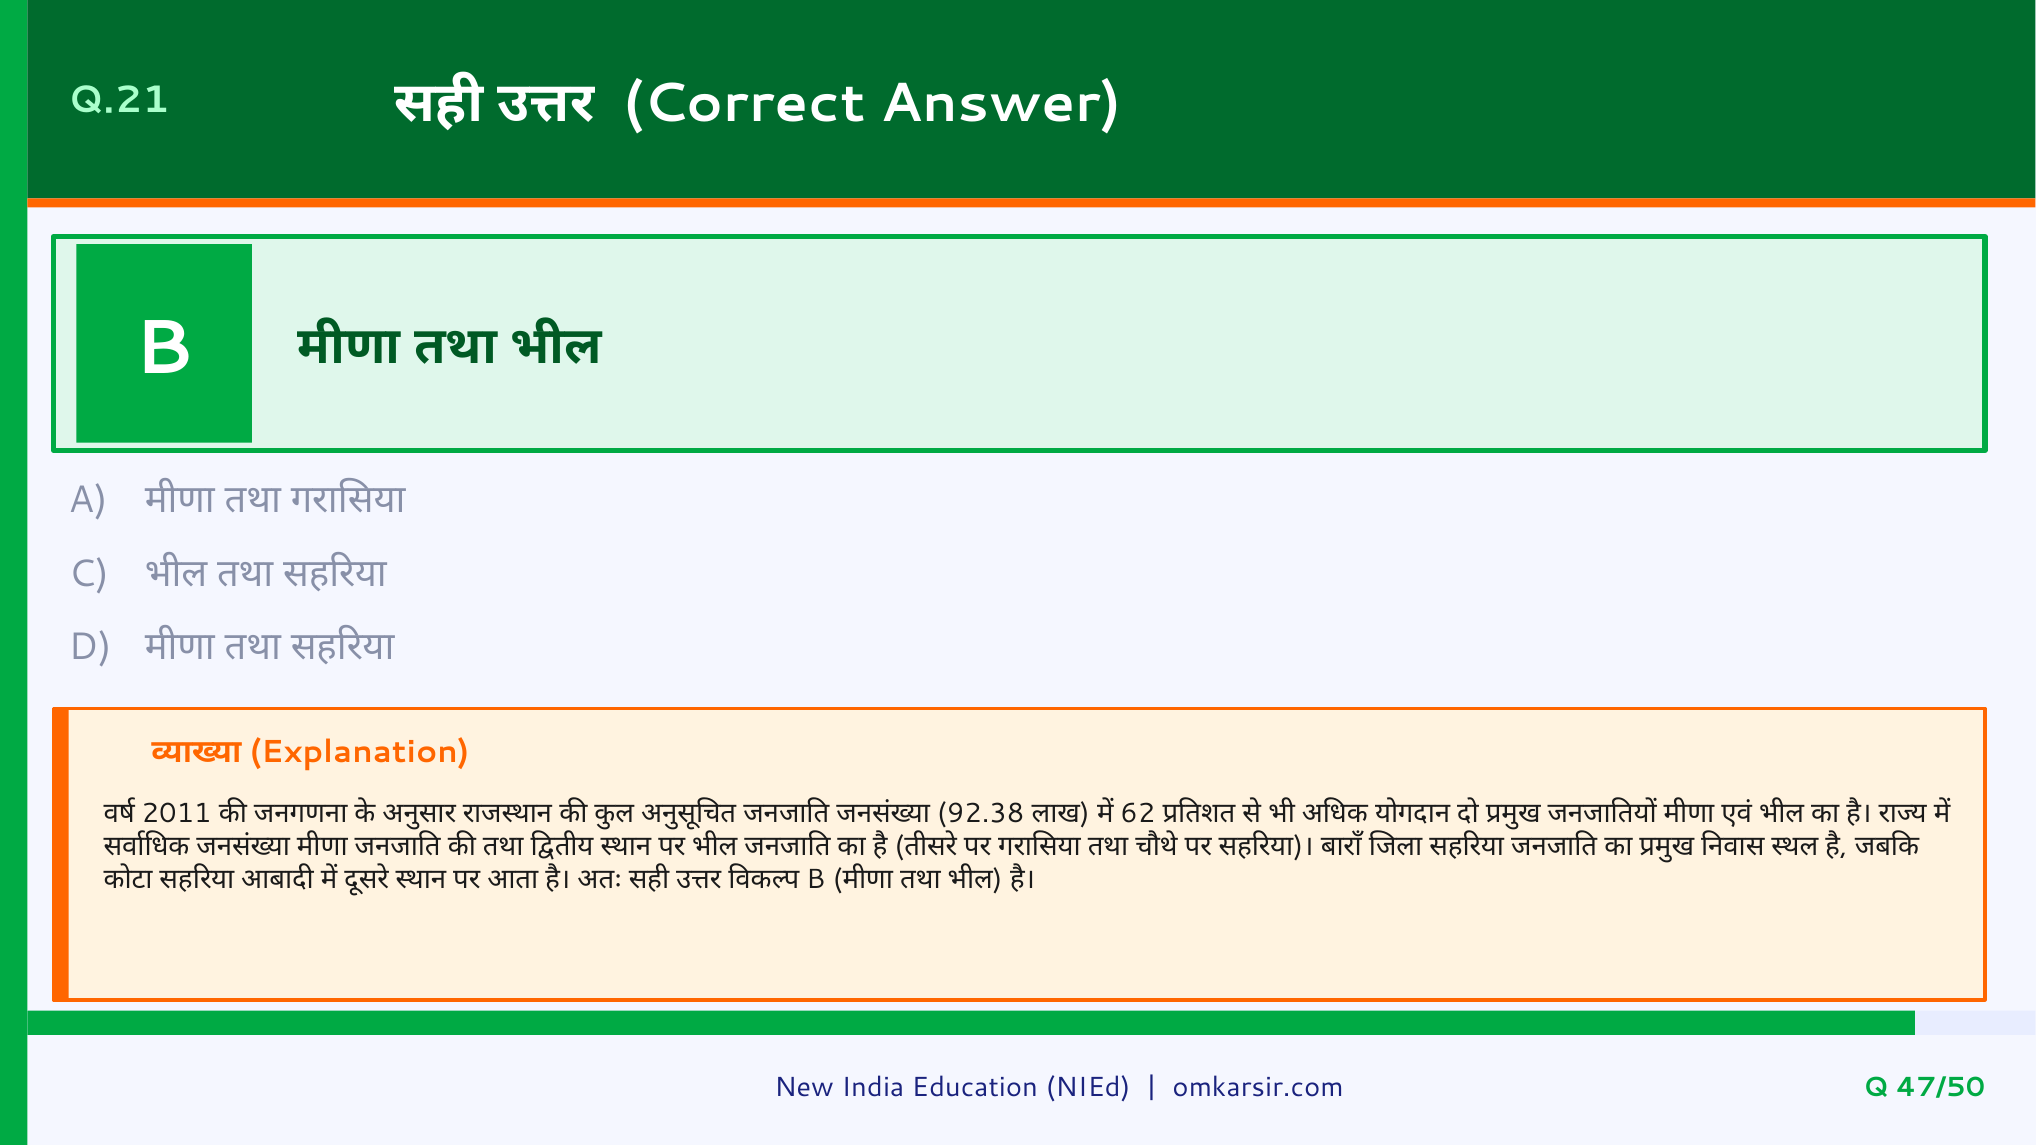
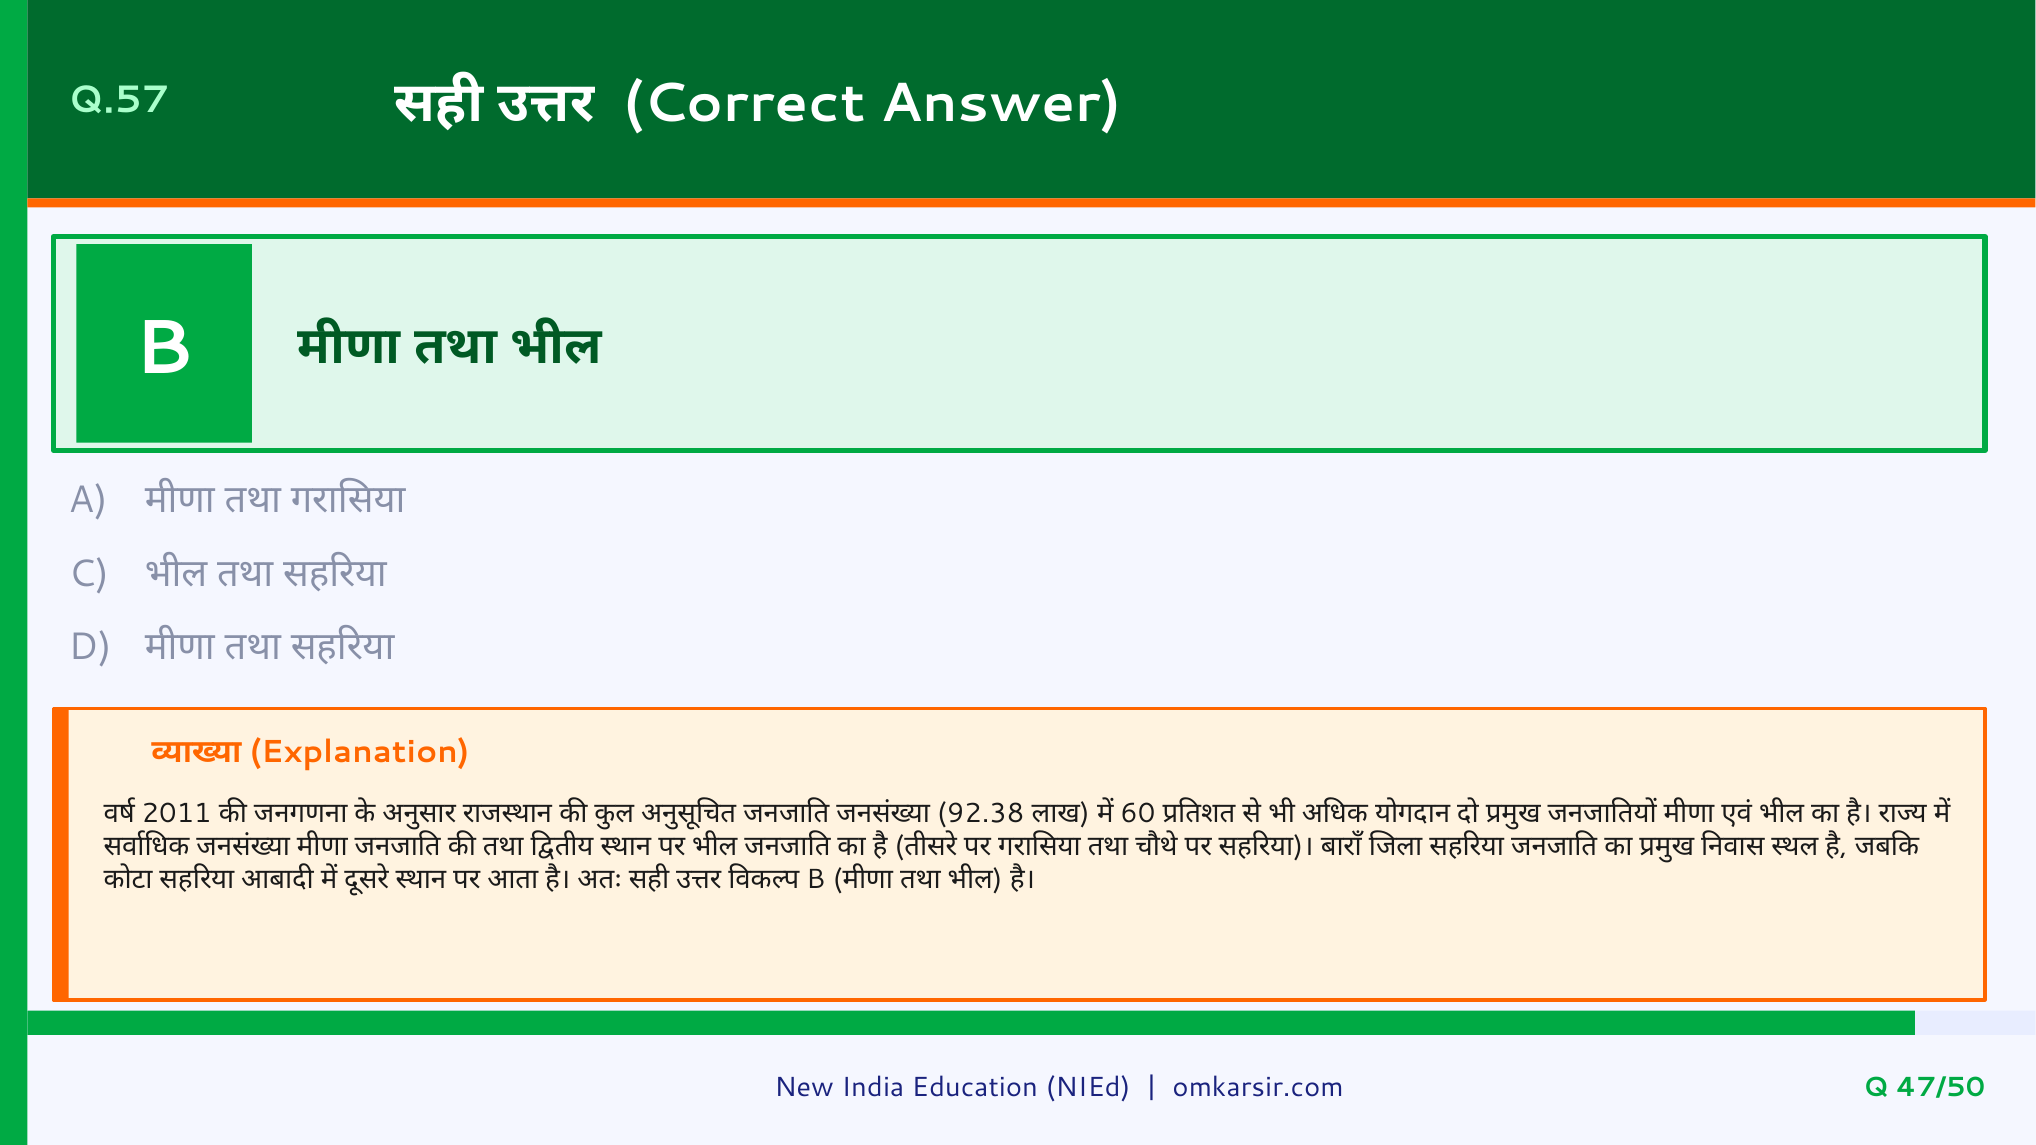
Q.21: Q.21 -> Q.57 (119, 100)
62: 62 -> 60 (1138, 814)
